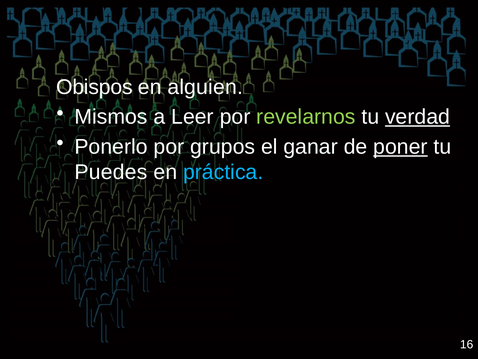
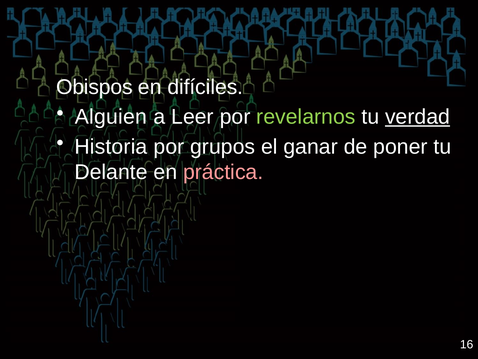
alguien: alguien -> difíciles (205, 87)
Mismos: Mismos -> Alguien (111, 117)
Ponerlo: Ponerlo -> Historia (111, 147)
poner underline: present -> none (400, 147)
Puedes: Puedes -> Delante (111, 172)
práctica colour: light blue -> pink (223, 172)
